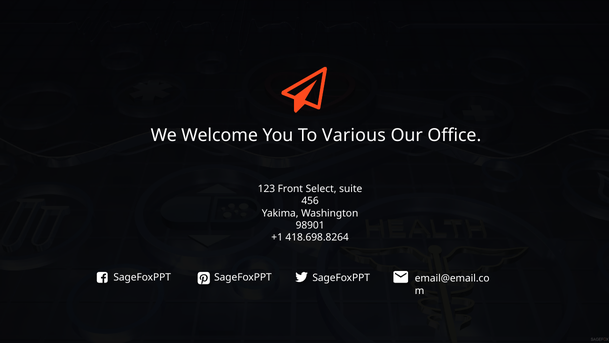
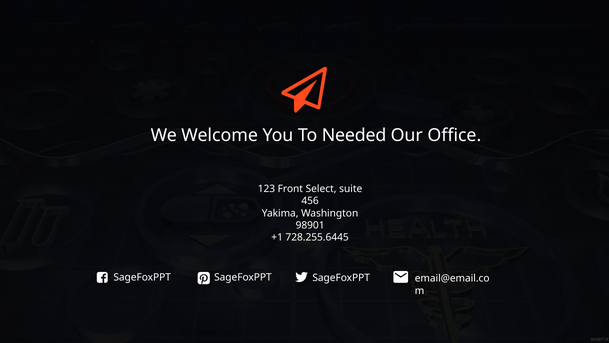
Various: Various -> Needed (354, 135)
418.698.8264: 418.698.8264 -> 728.255.6445 (317, 237)
